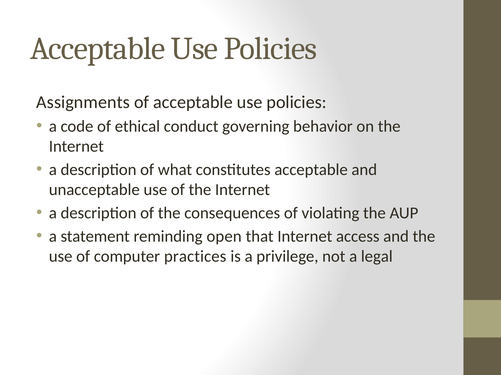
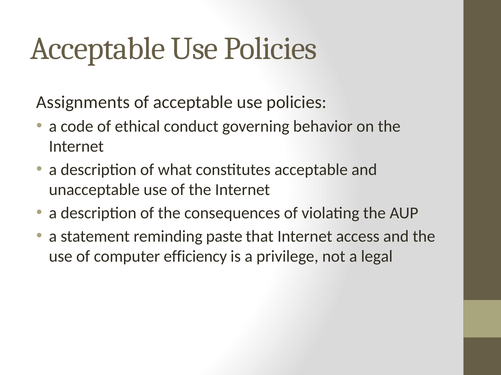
open: open -> paste (224, 237)
practices: practices -> efficiency (195, 257)
